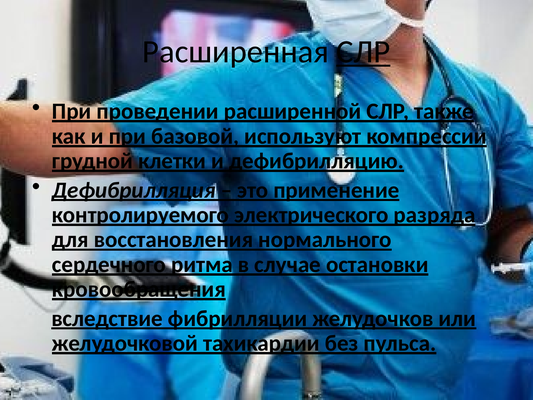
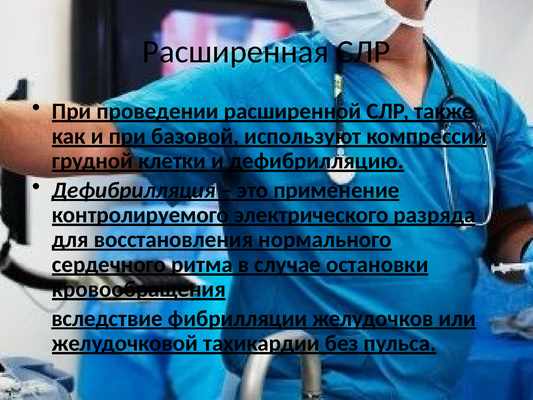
СЛР underline: present -> none (363, 52)
